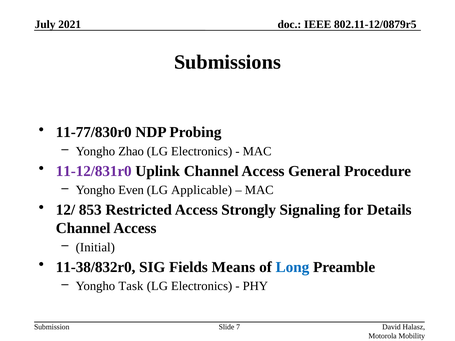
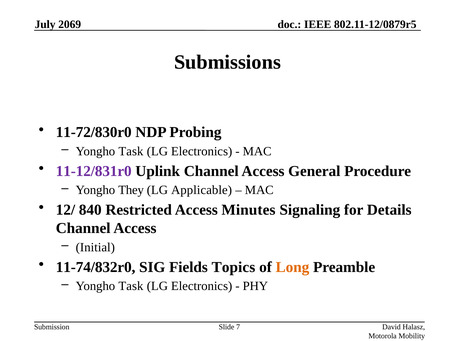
2021: 2021 -> 2069 (70, 24)
11-77/830r0: 11-77/830r0 -> 11-72/830r0 (94, 132)
Zhao: Zhao -> Task (131, 151)
Even: Even -> They (131, 190)
853: 853 -> 840 (90, 210)
Strongly: Strongly -> Minutes (248, 210)
11-38/832r0: 11-38/832r0 -> 11-74/832r0 (96, 267)
Means: Means -> Topics (233, 267)
Long colour: blue -> orange (292, 267)
